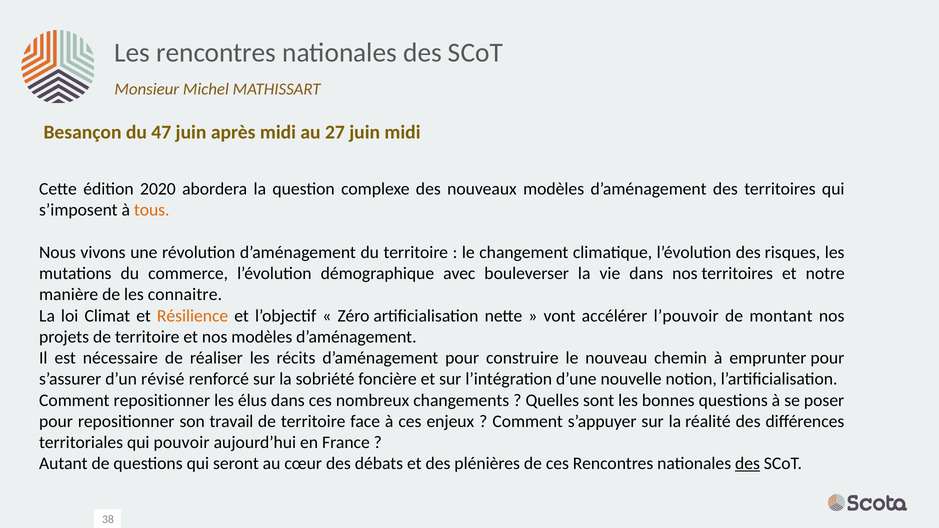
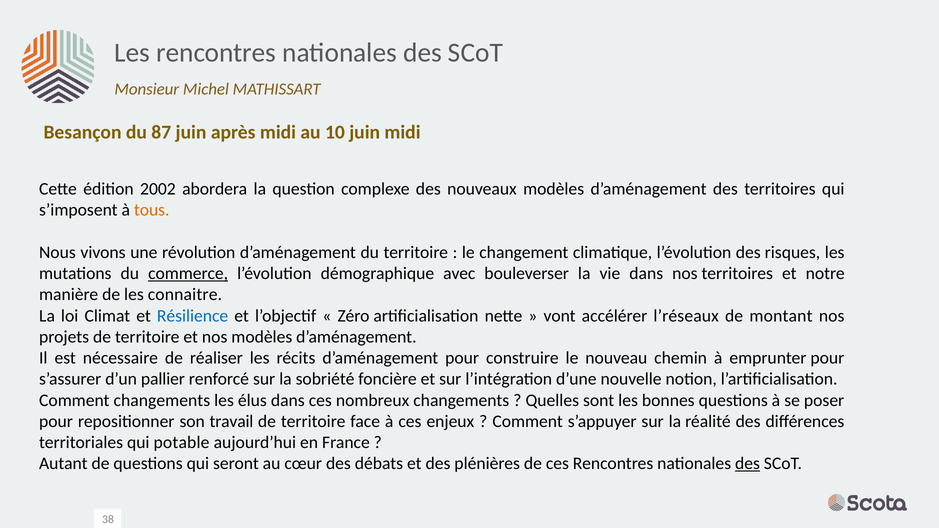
47: 47 -> 87 (161, 132)
27: 27 -> 10 (335, 132)
2020: 2020 -> 2002 (158, 189)
commerce underline: none -> present (188, 274)
Résilience colour: orange -> blue (193, 316)
l’pouvoir: l’pouvoir -> l’réseaux (686, 316)
révisé: révisé -> pallier (163, 379)
Comment repositionner: repositionner -> changements (162, 400)
pouvoir: pouvoir -> potable (182, 443)
